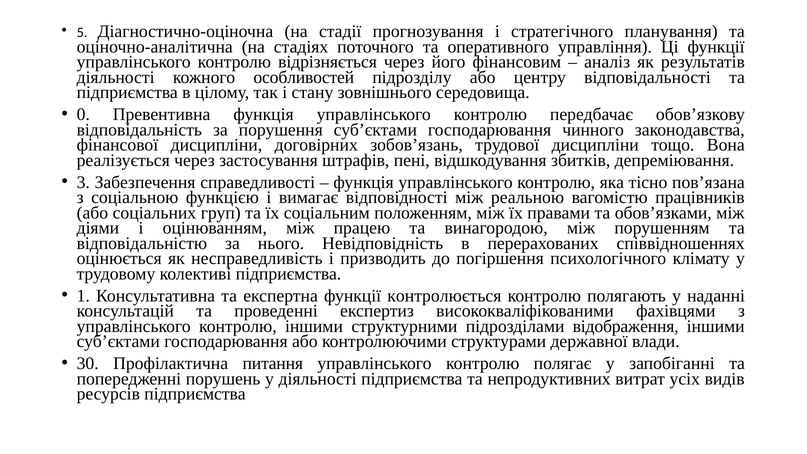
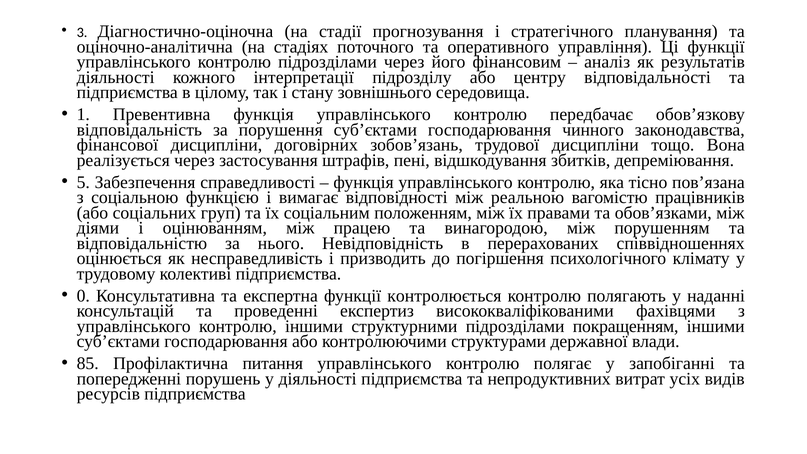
5: 5 -> 3 (82, 33)
контролю відрізняється: відрізняється -> підрозділами (328, 62)
особливостей: особливостей -> інтерпретації (304, 77)
0: 0 -> 1 (83, 115)
3: 3 -> 5 (83, 182)
1: 1 -> 0 (83, 296)
відображення: відображення -> покращенням (626, 326)
30: 30 -> 85 (88, 364)
